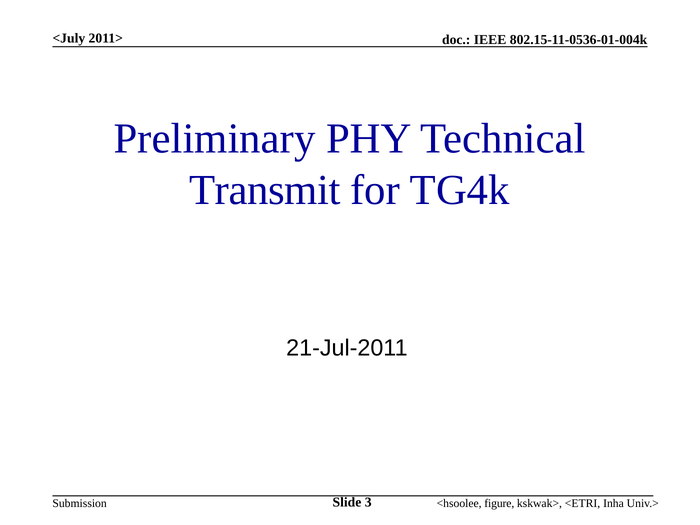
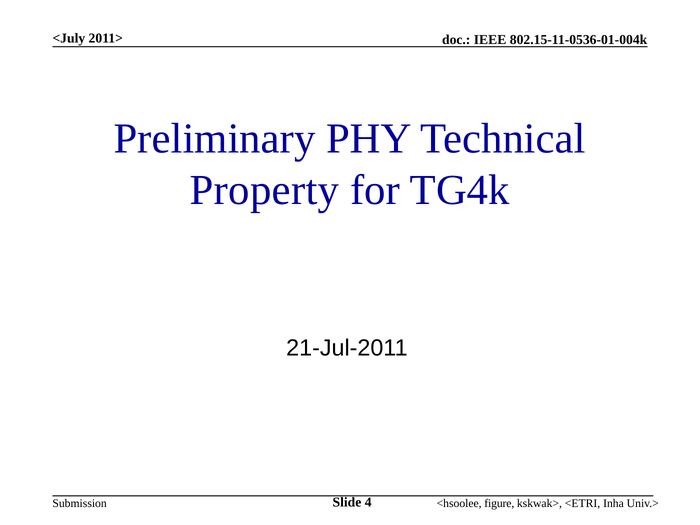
Transmit: Transmit -> Property (264, 190)
3: 3 -> 4 (368, 502)
